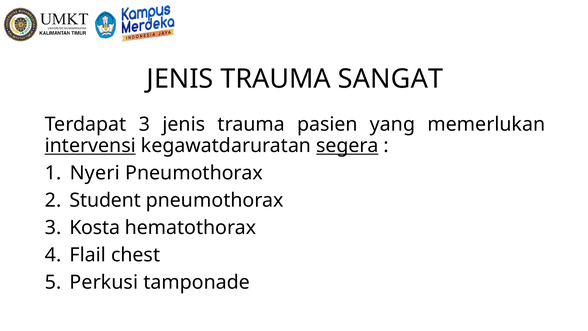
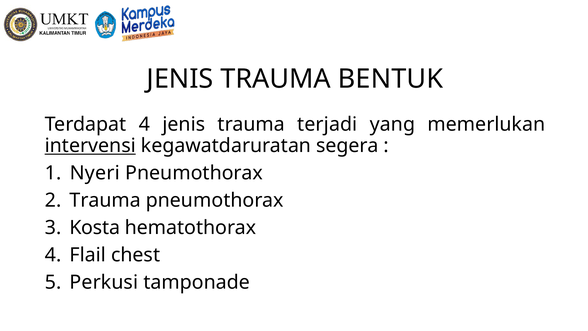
SANGAT: SANGAT -> BENTUK (390, 79)
Terdapat 3: 3 -> 4 (144, 124)
pasien: pasien -> terjadi (327, 124)
segera underline: present -> none (347, 146)
Student: Student -> Trauma (105, 200)
